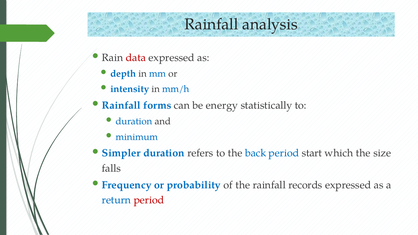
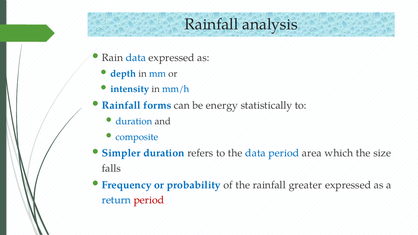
data colour: red -> blue (136, 58)
minimum: minimum -> composite (137, 137)
the back: back -> data (256, 153)
start: start -> area (312, 153)
records: records -> greater (305, 185)
